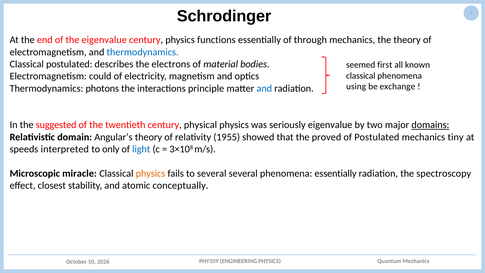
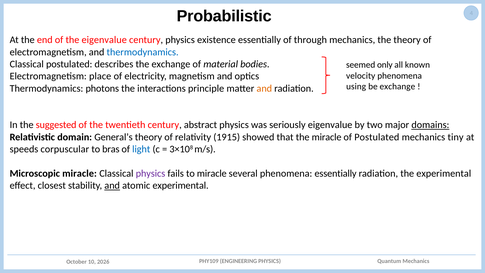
Schrodinger: Schrodinger -> Probabilistic (224, 16)
functions: functions -> existence (216, 40)
the electrons: electrons -> exchange (171, 64)
first: first -> only (385, 65)
classical: classical -> velocity (361, 76)
could: could -> place (100, 76)
and colour: blue -> orange (264, 88)
physical: physical -> abstract (201, 125)
Angular’s: Angular’s -> General’s (114, 137)
1955: 1955 -> 1915 (227, 137)
the proved: proved -> miracle (327, 137)
interpreted: interpreted -> corpuscular (65, 149)
only: only -> bras (111, 149)
physics colour: orange -> purple (151, 173)
to several: several -> miracle (212, 173)
the spectroscopy: spectroscopy -> experimental (444, 173)
and underline: none -> present (112, 185)
atomic conceptually: conceptually -> experimental (181, 185)
